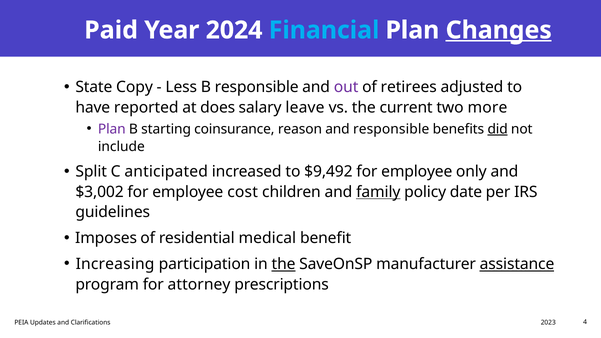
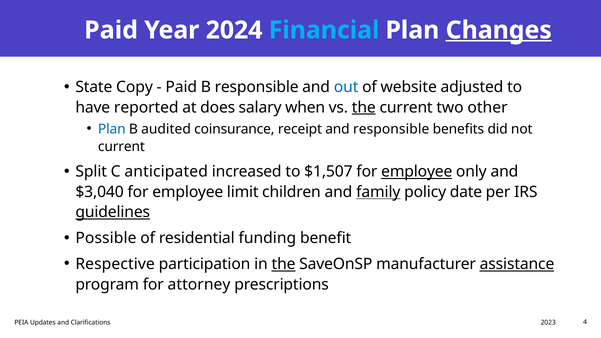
Less: Less -> Paid (181, 87)
out colour: purple -> blue (346, 87)
retirees: retirees -> website (409, 87)
leave: leave -> when (305, 107)
the underline: none -> present (364, 107)
more: more -> other (488, 107)
Plan colour: purple -> blue (112, 129)
starting: starting -> audited (166, 129)
reason: reason -> receipt (300, 129)
did underline: present -> none (498, 129)
include: include -> current (121, 147)
$9,492: $9,492 -> $1,507 (328, 172)
employee underline: none -> present (417, 172)
$3,002: $3,002 -> $3,040 (100, 192)
cost: cost -> limit (243, 192)
guidelines underline: none -> present (113, 212)
Imposes: Imposes -> Possible (106, 238)
medical: medical -> funding (267, 238)
Increasing: Increasing -> Respective (115, 264)
